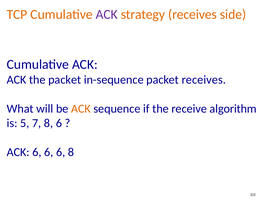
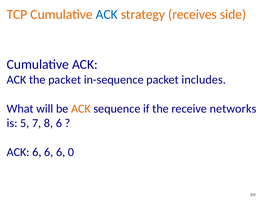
ACK colour: purple -> blue (107, 14)
packet receives: receives -> includes (204, 80)
algorithm: algorithm -> networks (233, 109)
6 8: 8 -> 0 (71, 152)
